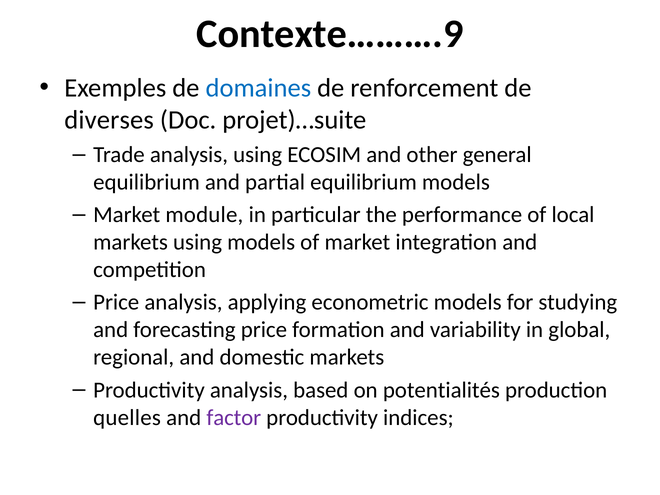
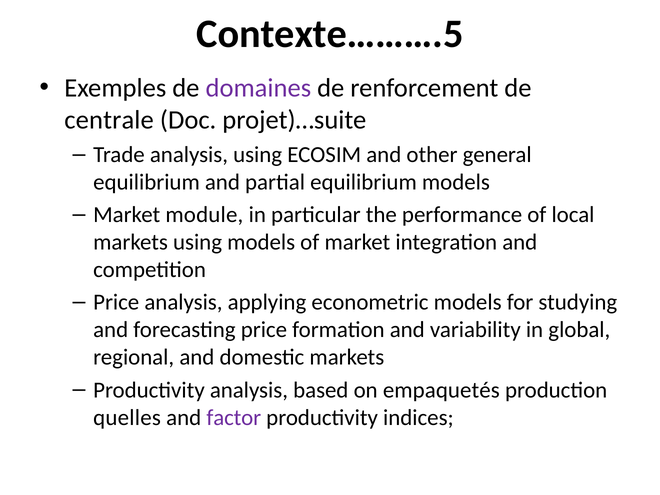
Contexte……….9: Contexte……….9 -> Contexte……….5 (330, 34)
domaines colour: blue -> purple (258, 88)
diverses: diverses -> centrale (109, 120)
potentialités: potentialités -> empaquetés (441, 390)
